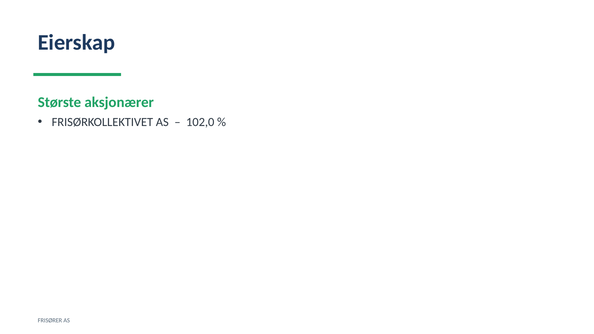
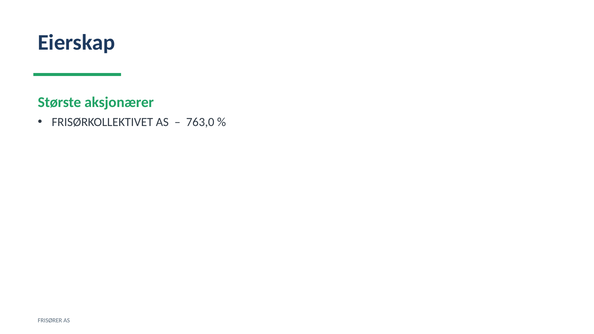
102,0: 102,0 -> 763,0 (200, 122)
